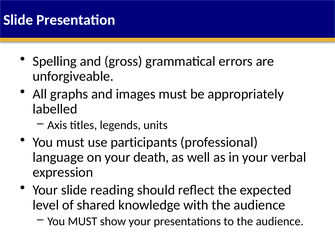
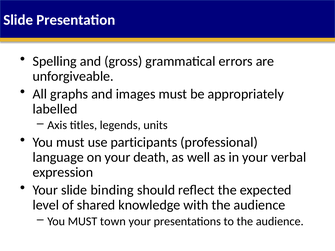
reading: reading -> binding (112, 190)
show: show -> town (113, 221)
